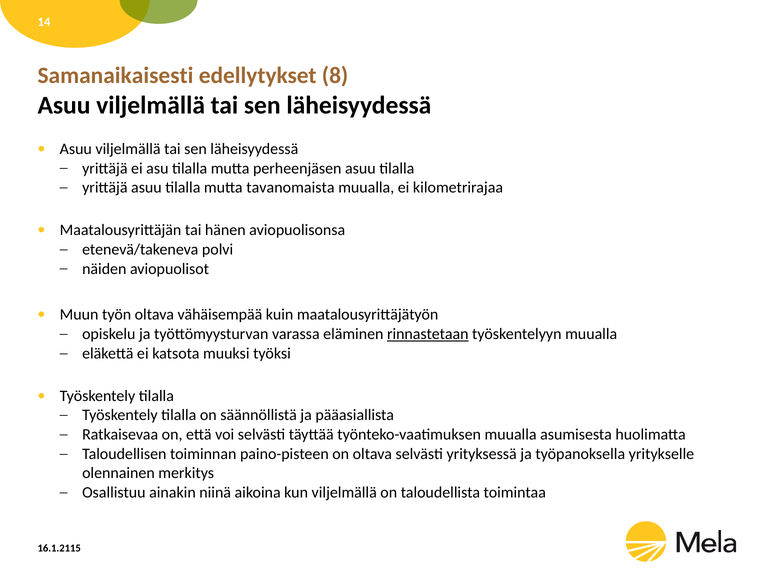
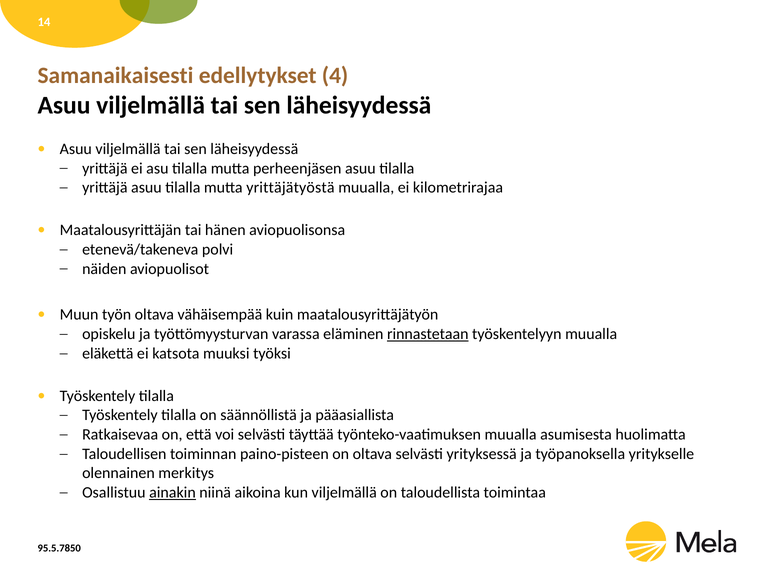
8: 8 -> 4 (335, 76)
tavanomaista: tavanomaista -> yrittäjätyöstä (290, 188)
ainakin underline: none -> present (172, 493)
16.1.2115: 16.1.2115 -> 95.5.7850 (59, 549)
